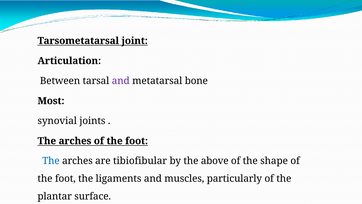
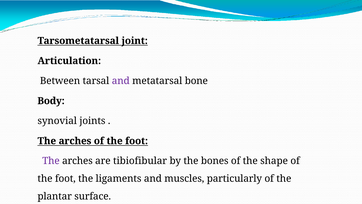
Most: Most -> Body (51, 101)
The colour: blue -> purple (51, 161)
above: above -> bones (215, 161)
